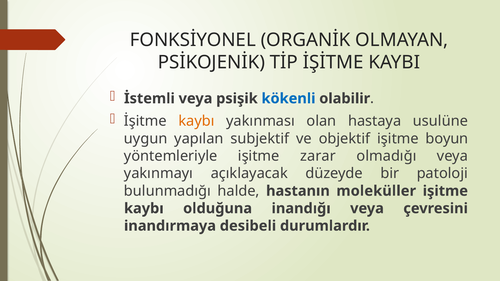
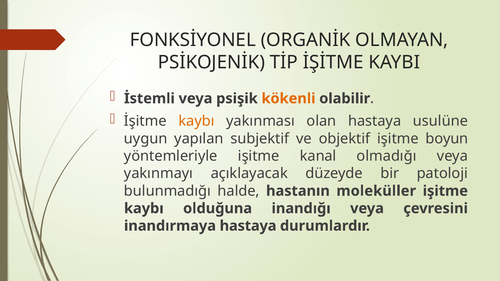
kökenli colour: blue -> orange (288, 99)
zarar: zarar -> kanal (318, 156)
inandırmaya desibeli: desibeli -> hastaya (248, 226)
